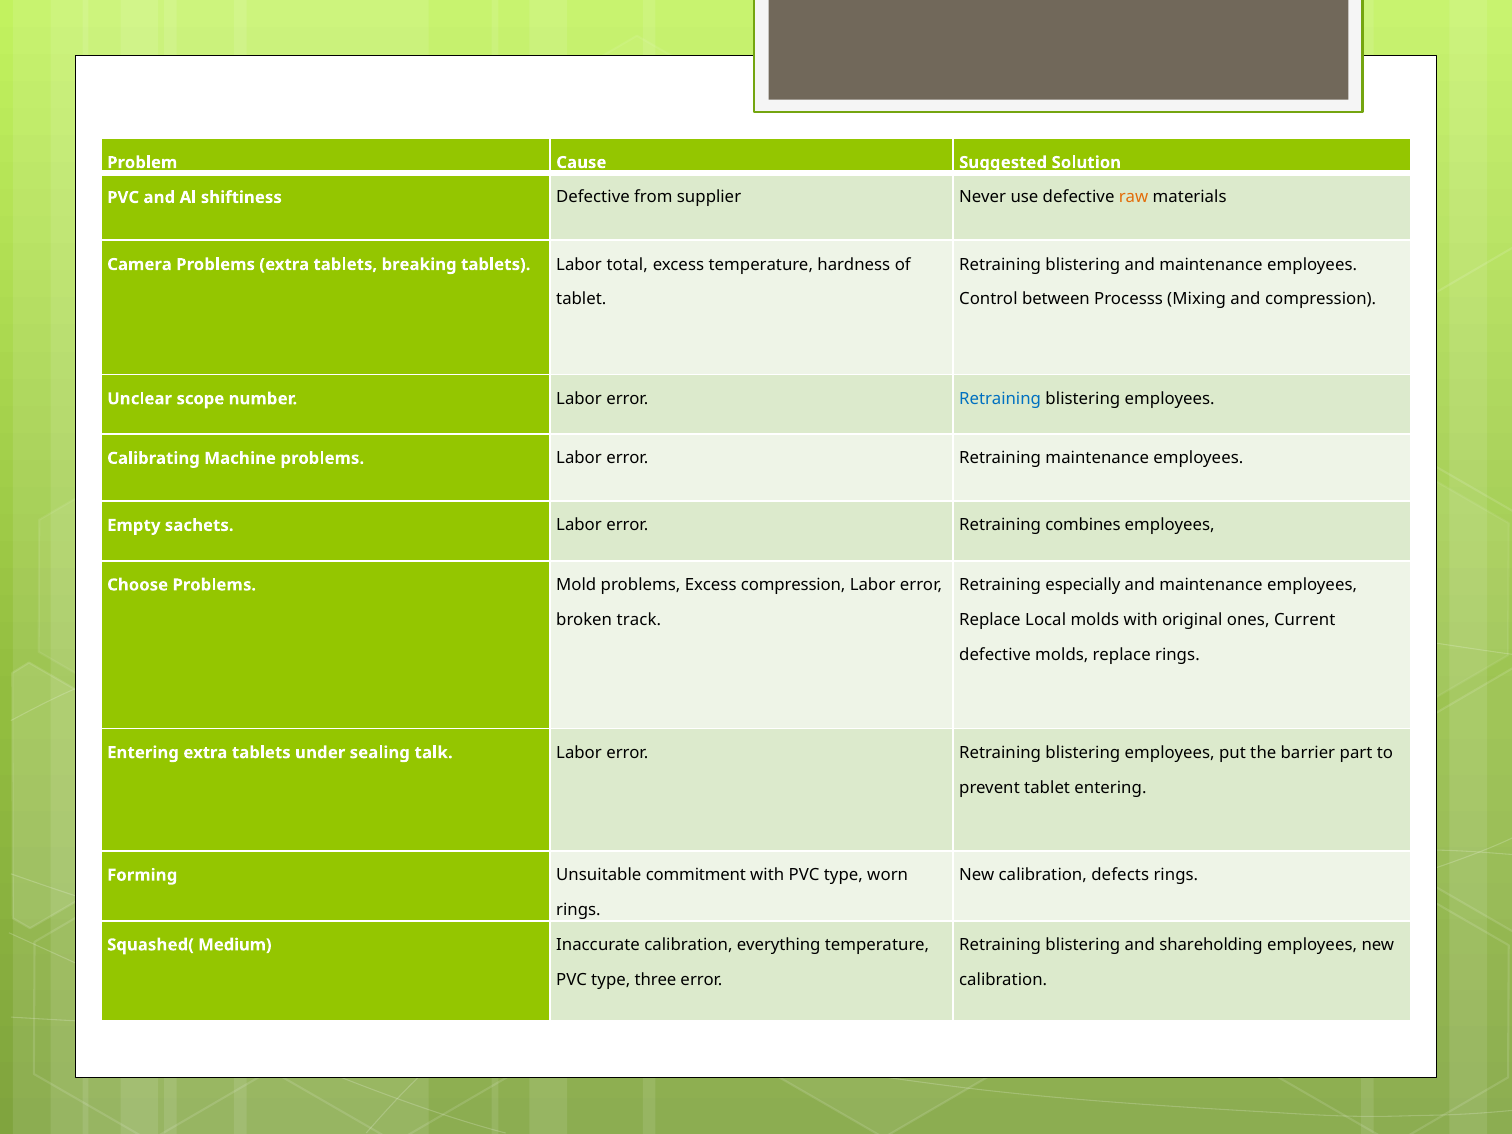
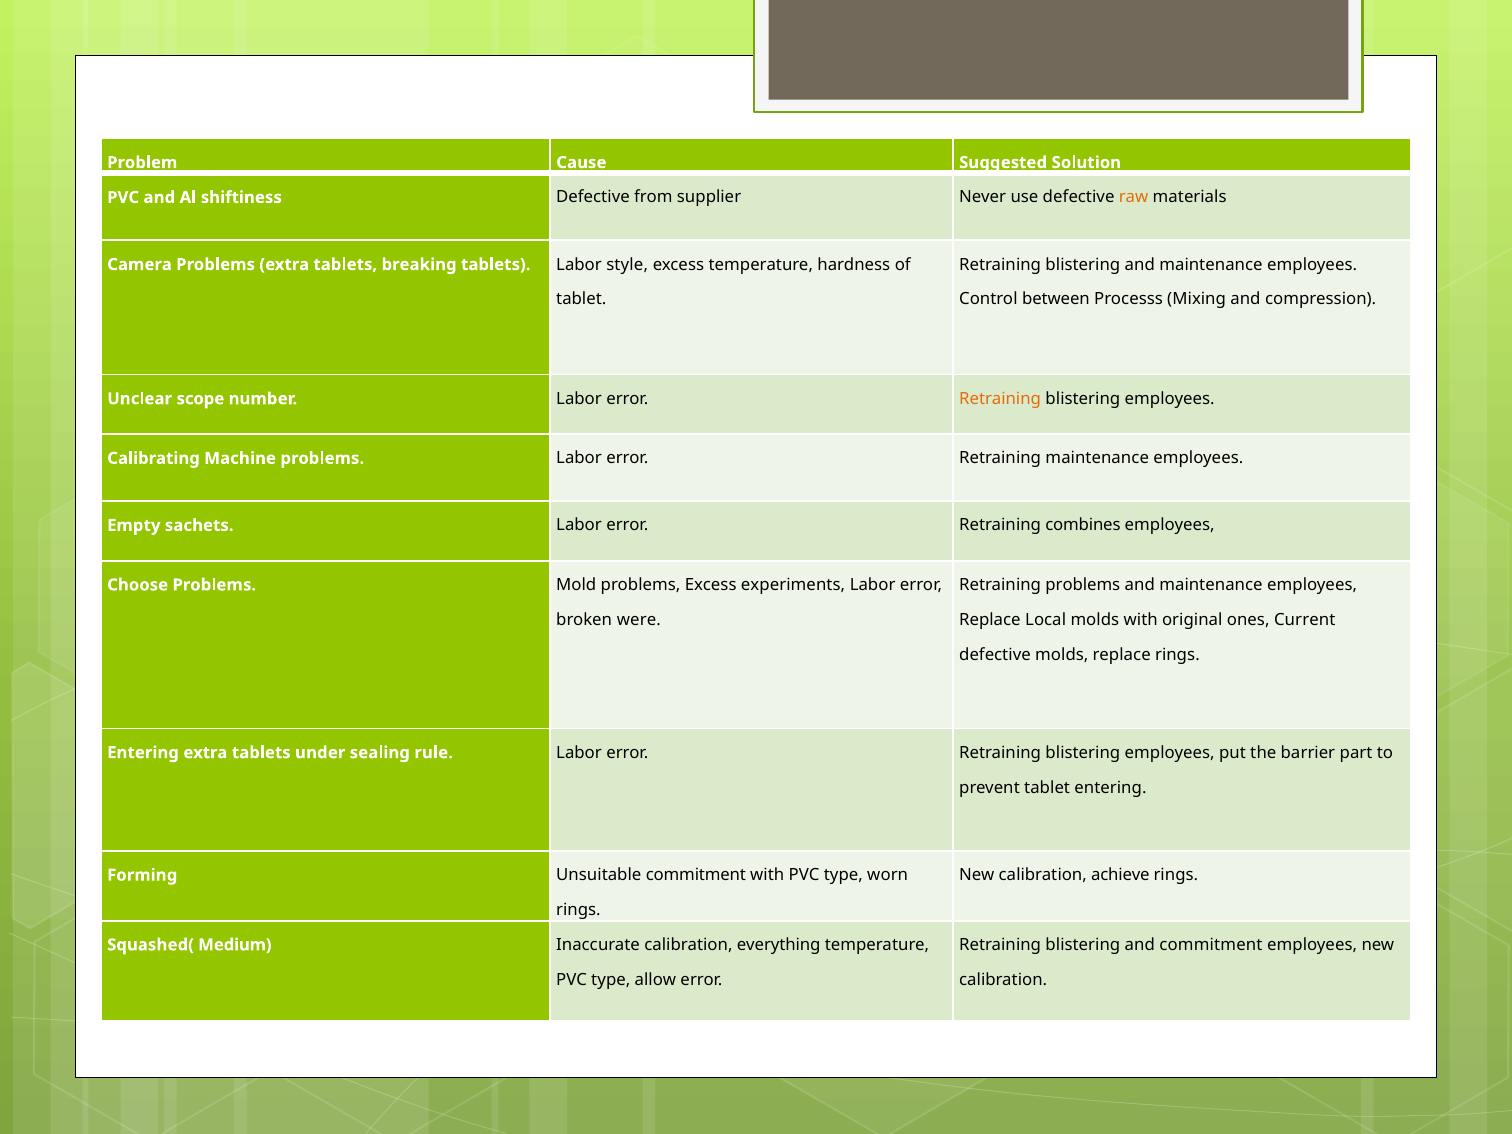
total: total -> style (627, 265)
Retraining colour: blue -> orange (1000, 399)
Retraining especially: especially -> problems (1083, 585)
Excess compression: compression -> experiments (793, 585)
track: track -> were (639, 620)
talk: talk -> rule (434, 753)
defects: defects -> achieve (1120, 875)
and shareholding: shareholding -> commitment (1211, 945)
three: three -> allow (655, 980)
